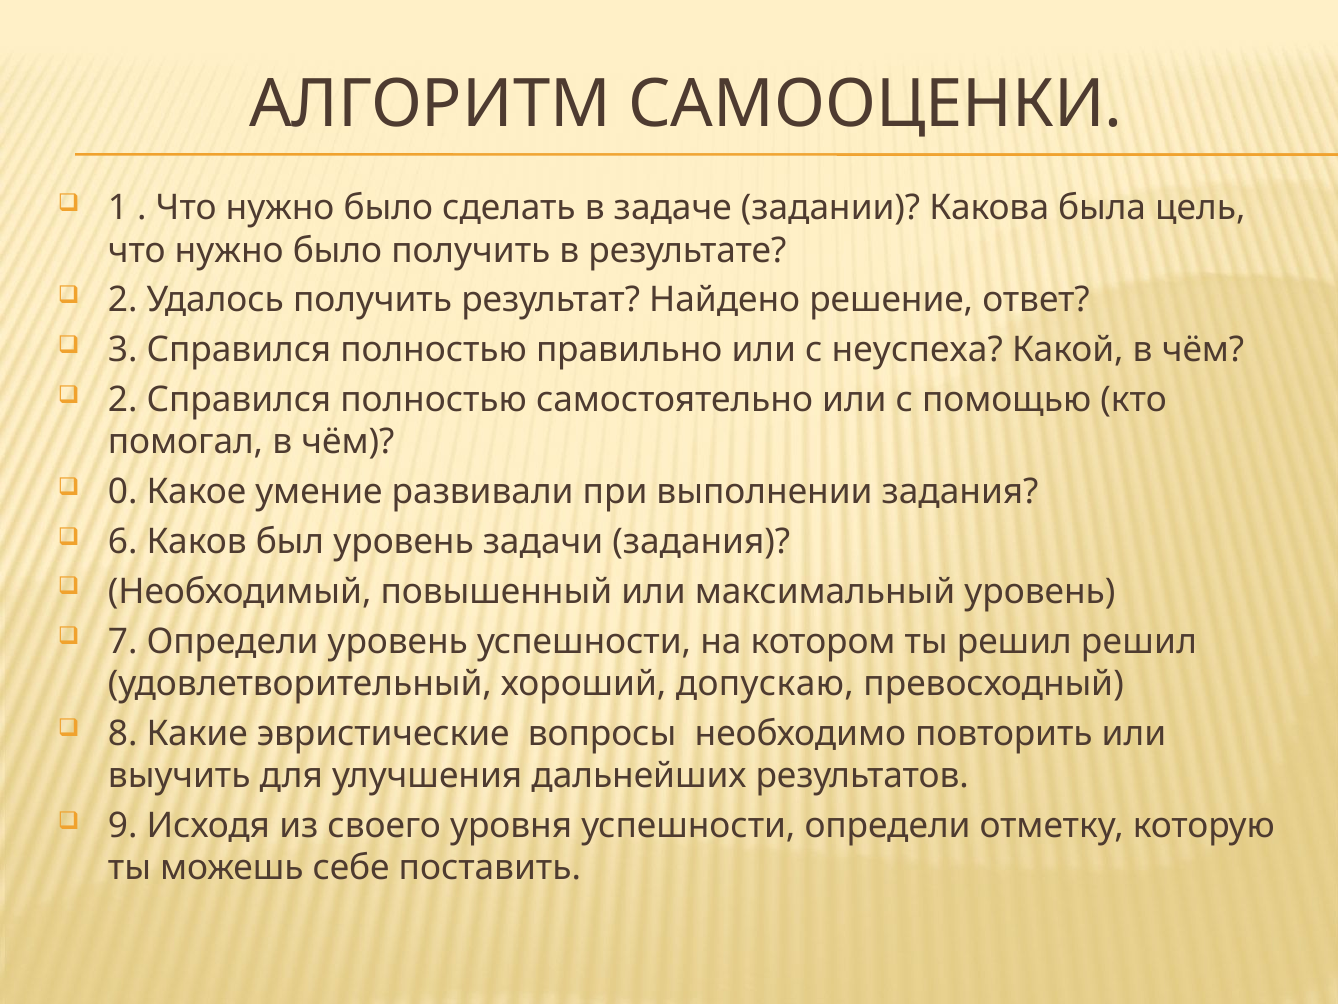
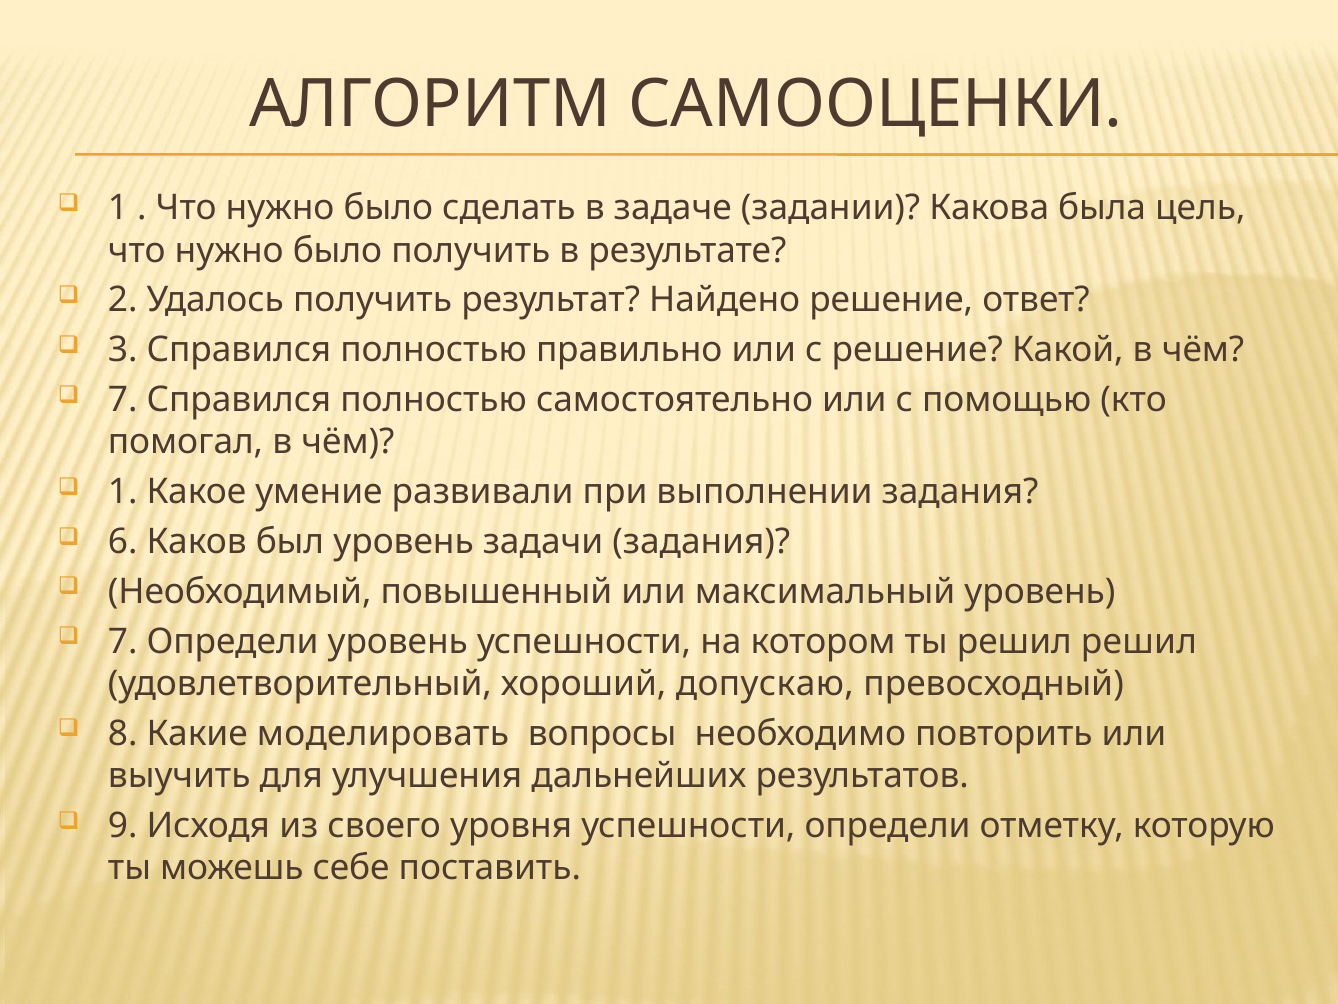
с неуспеха: неуспеха -> решение (917, 350)
2: 2 -> 7 (123, 400)
0: 0 -> 1 (123, 492)
эвристические: эвристические -> моделировать (383, 733)
